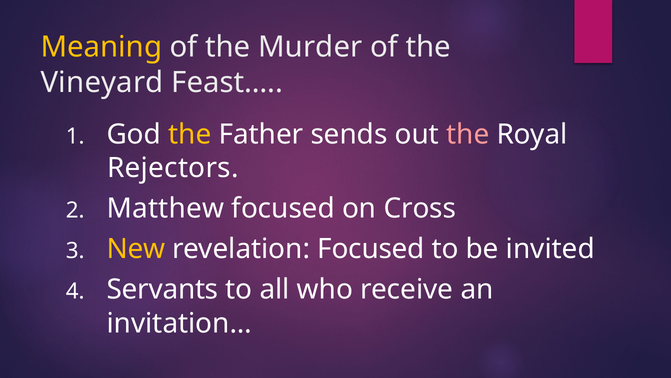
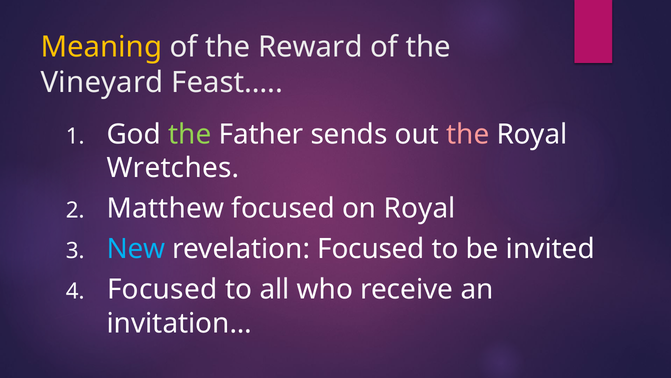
Murder: Murder -> Reward (310, 47)
the colour: yellow -> light green (190, 134)
Rejectors: Rejectors -> Wretches (173, 168)
on Cross: Cross -> Royal (420, 208)
New colour: yellow -> light blue (136, 249)
Servants: Servants -> Focused (162, 289)
